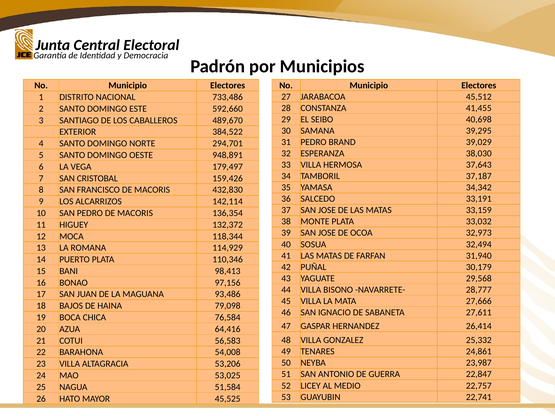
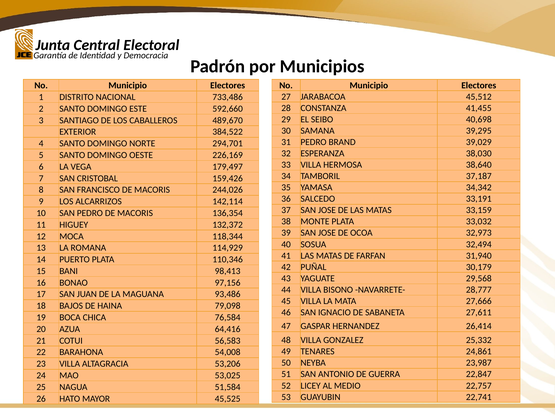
948,891: 948,891 -> 226,169 (228, 155)
37,643: 37,643 -> 38,640 (479, 165)
432,830: 432,830 -> 244,026 (228, 190)
